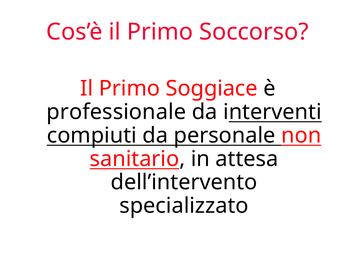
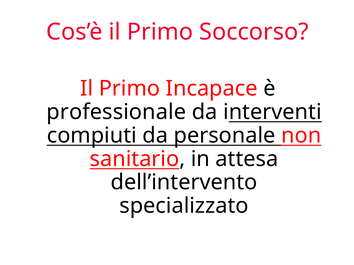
Soggiace: Soggiace -> Incapace (212, 89)
